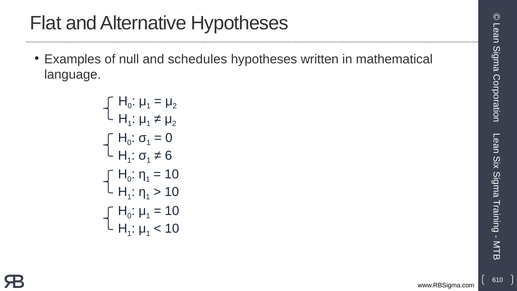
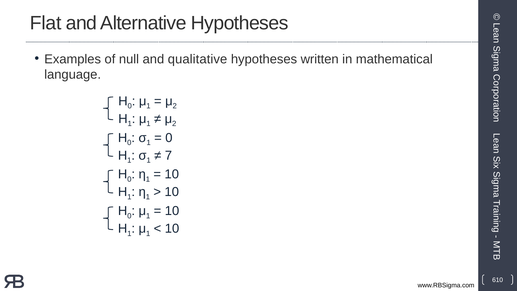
schedules: schedules -> qualitative (198, 59)
6: 6 -> 7 (168, 155)
